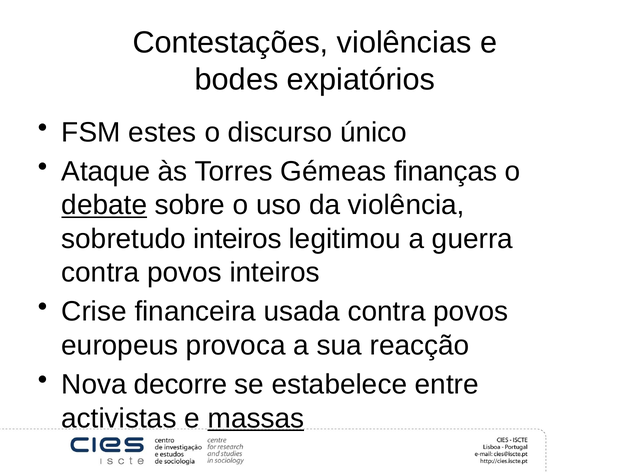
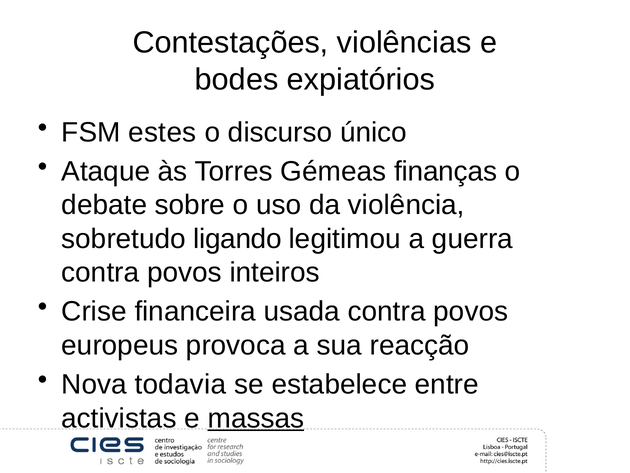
debate underline: present -> none (104, 205)
sobretudo inteiros: inteiros -> ligando (237, 239)
decorre: decorre -> todavia (180, 384)
